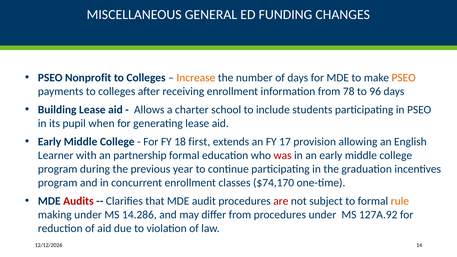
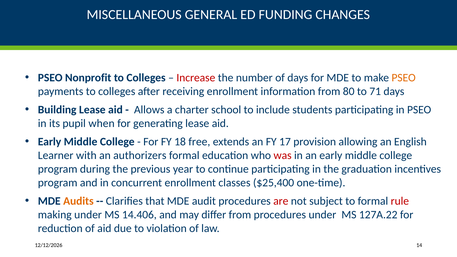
Increase colour: orange -> red (196, 78)
78: 78 -> 80 (349, 91)
96: 96 -> 71 (375, 91)
first: first -> free (199, 142)
partnership: partnership -> authorizers (140, 155)
$74,170: $74,170 -> $25,400 (274, 183)
Audits colour: red -> orange (78, 201)
rule colour: orange -> red (400, 201)
14.286: 14.286 -> 14.406 (139, 215)
127A.92: 127A.92 -> 127A.22 (378, 215)
